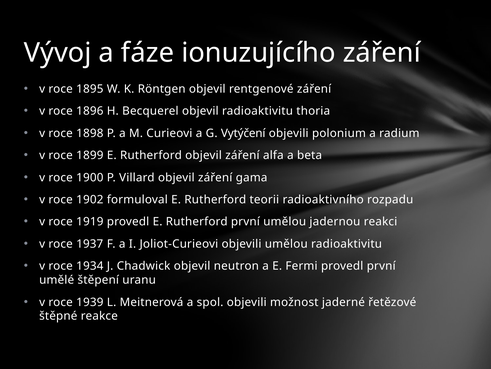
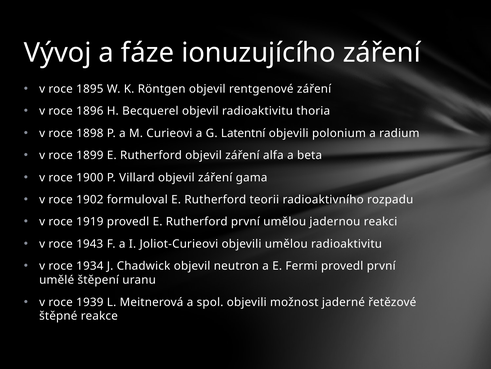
Vytýčení: Vytýčení -> Latentní (243, 133)
1937: 1937 -> 1943 (90, 243)
